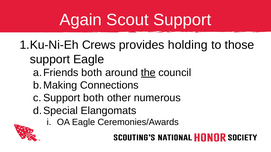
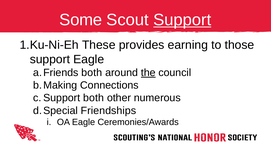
Again: Again -> Some (81, 20)
Support underline: none -> present (182, 20)
Crews: Crews -> These (99, 45)
holding: holding -> earning (188, 45)
Elangomats: Elangomats -> Friendships (108, 111)
